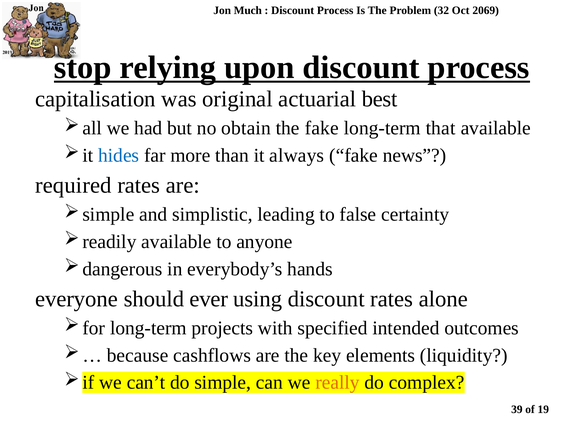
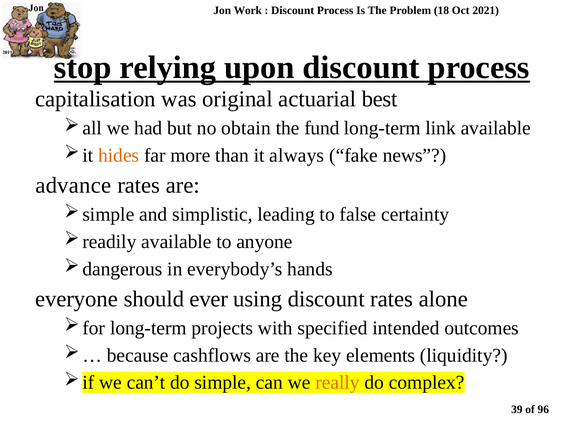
Much: Much -> Work (248, 11)
32: 32 -> 18 (441, 11)
2069: 2069 -> 2021 (486, 11)
the fake: fake -> fund (322, 128)
that: that -> link (441, 128)
hides colour: blue -> orange (119, 155)
required: required -> advance (73, 185)
19: 19 -> 96 (543, 409)
